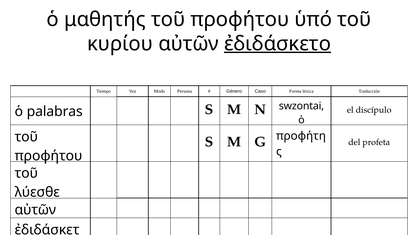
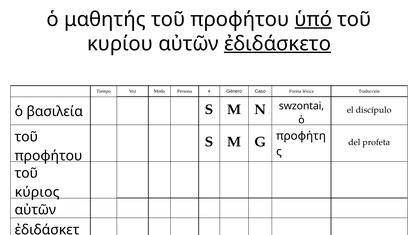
ὑπό underline: none -> present (313, 19)
palabras: palabras -> βασιλεία (55, 112)
λύεσθε: λύεσθε -> κύριος (37, 192)
